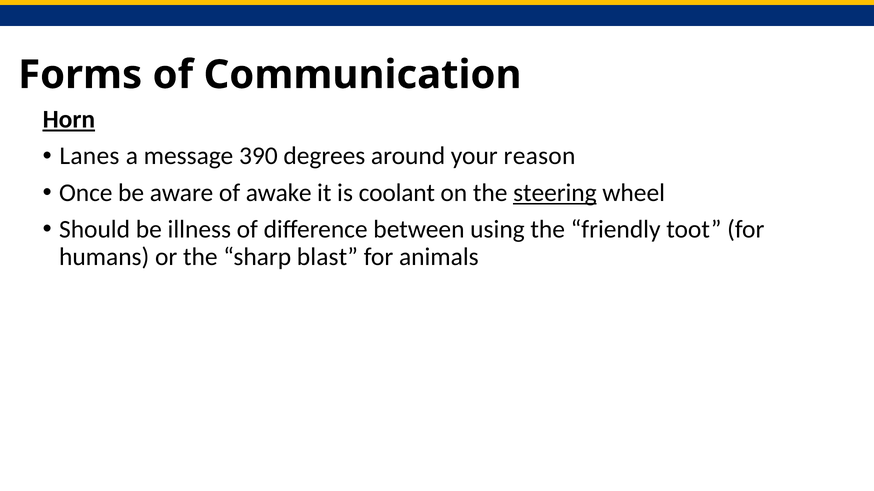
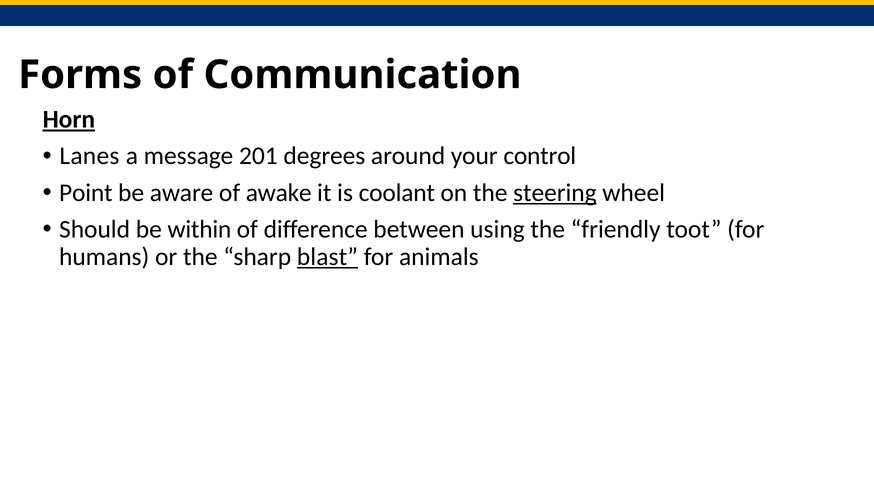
390: 390 -> 201 (258, 156)
reason: reason -> control (540, 156)
Once: Once -> Point (86, 193)
illness: illness -> within (199, 229)
blast underline: none -> present (327, 257)
